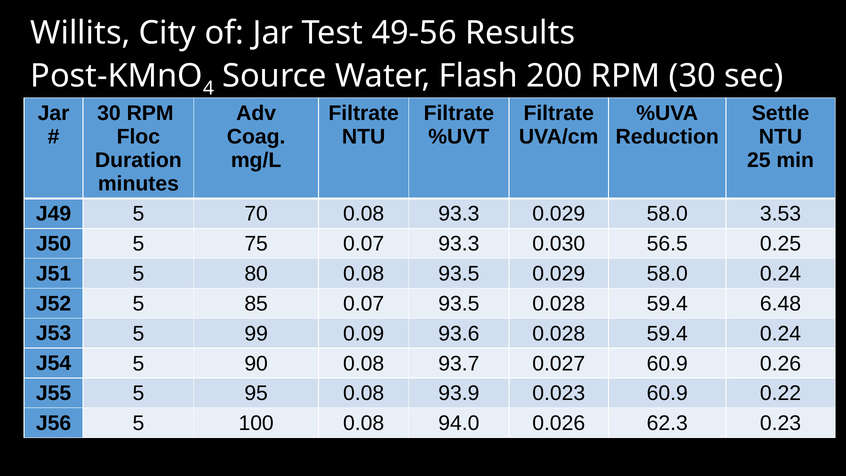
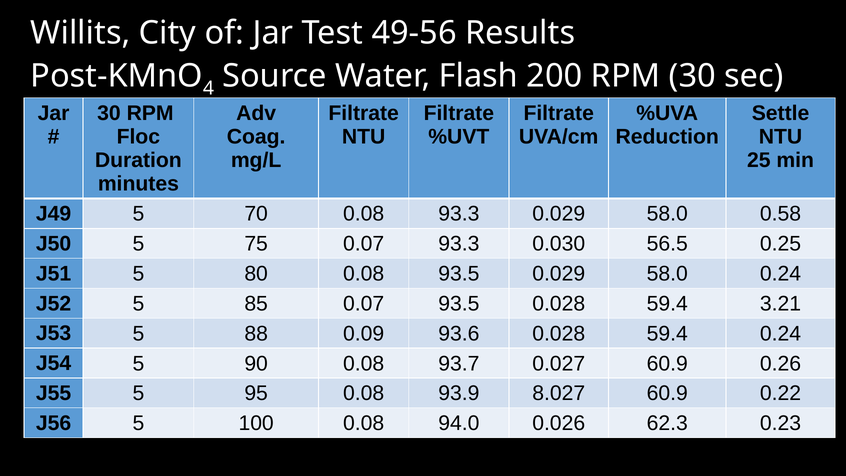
3.53: 3.53 -> 0.58 (781, 214)
6.48: 6.48 -> 3.21 (781, 304)
99: 99 -> 88 (256, 334)
0.023: 0.023 -> 8.027 (559, 393)
